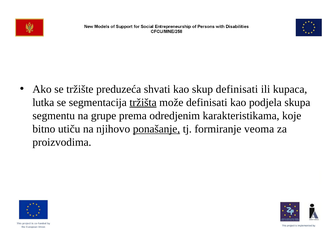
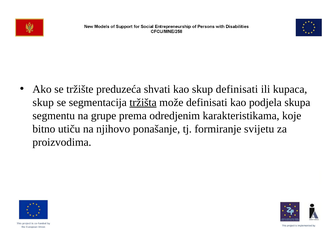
lutka: lutka -> skup (43, 103)
ponašanje underline: present -> none (156, 129)
veoma: veoma -> svijetu (259, 129)
